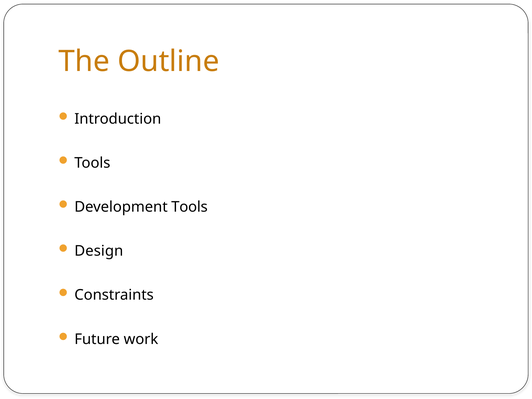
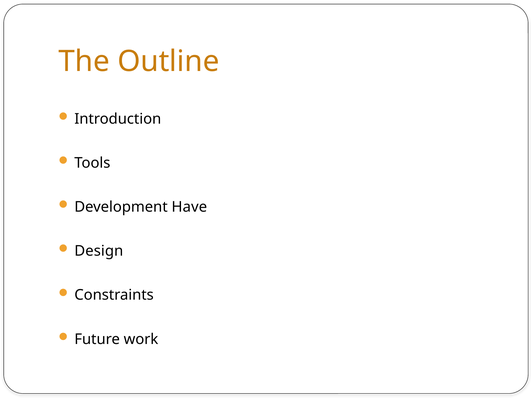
Development Tools: Tools -> Have (189, 207)
